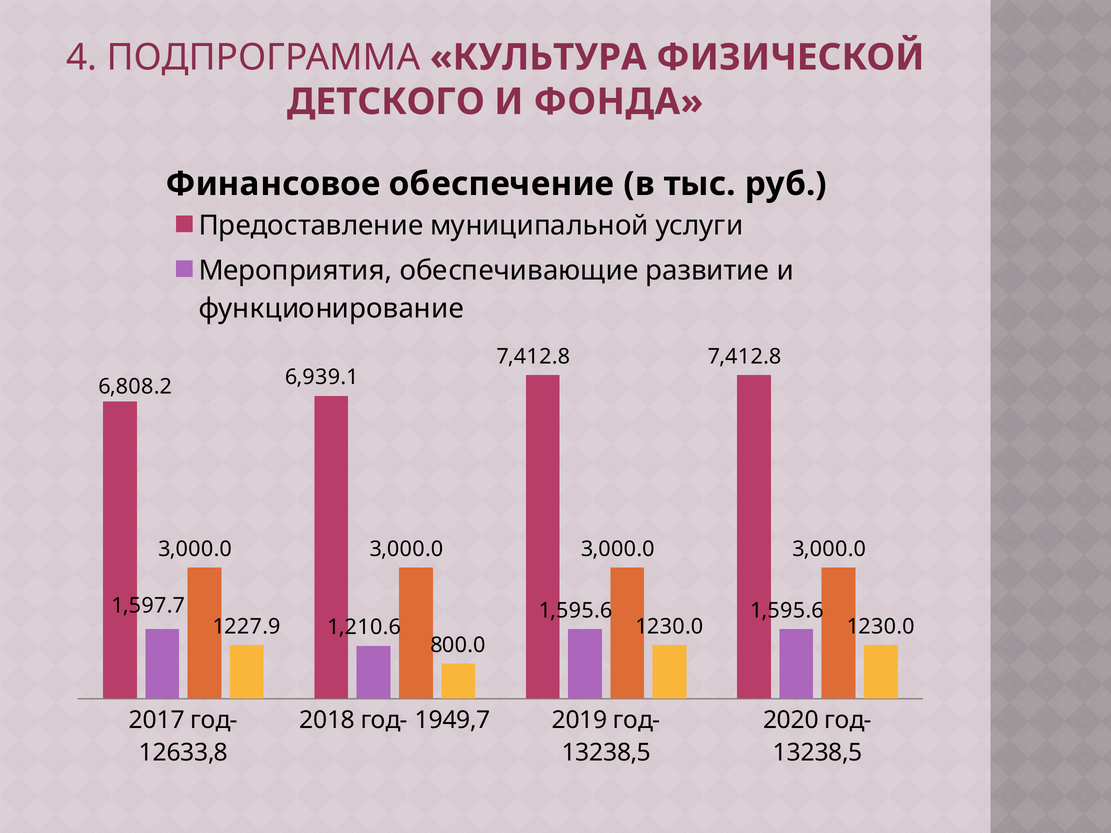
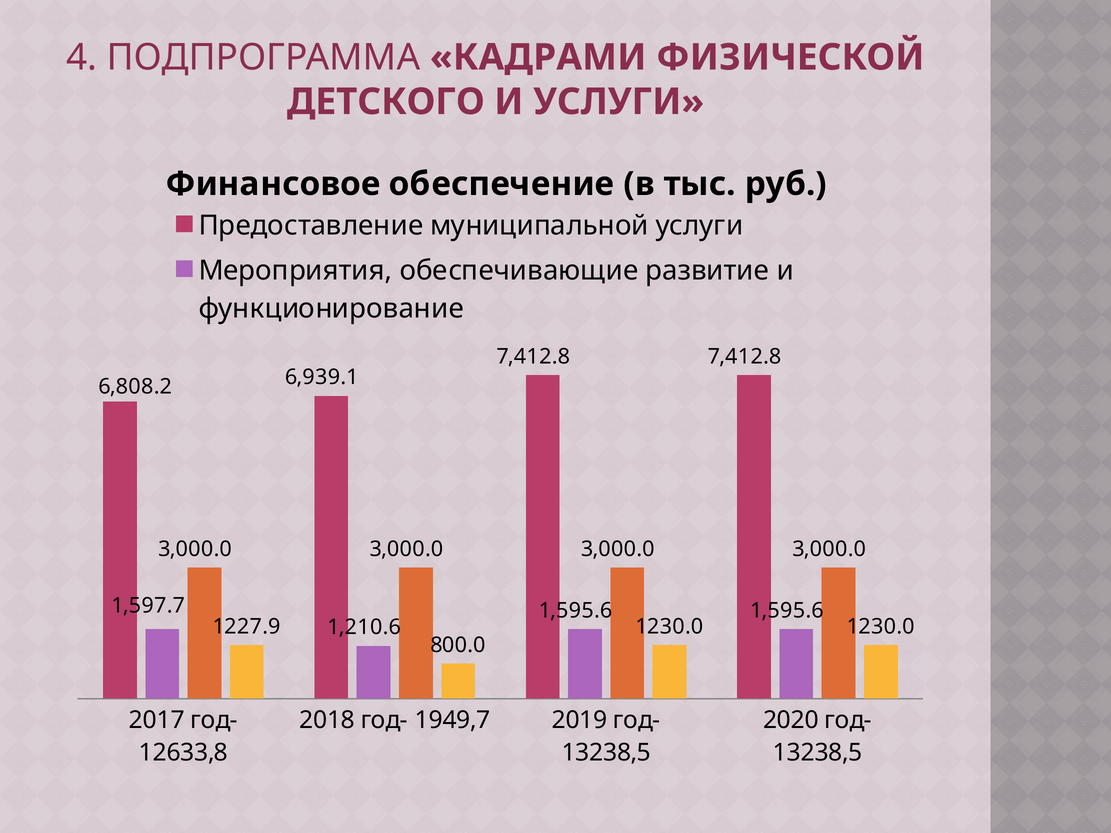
КУЛЬТУРА: КУЛЬТУРА -> КАДРАМИ (538, 57)
И ФОНДА: ФОНДА -> УСЛУГИ (619, 102)
